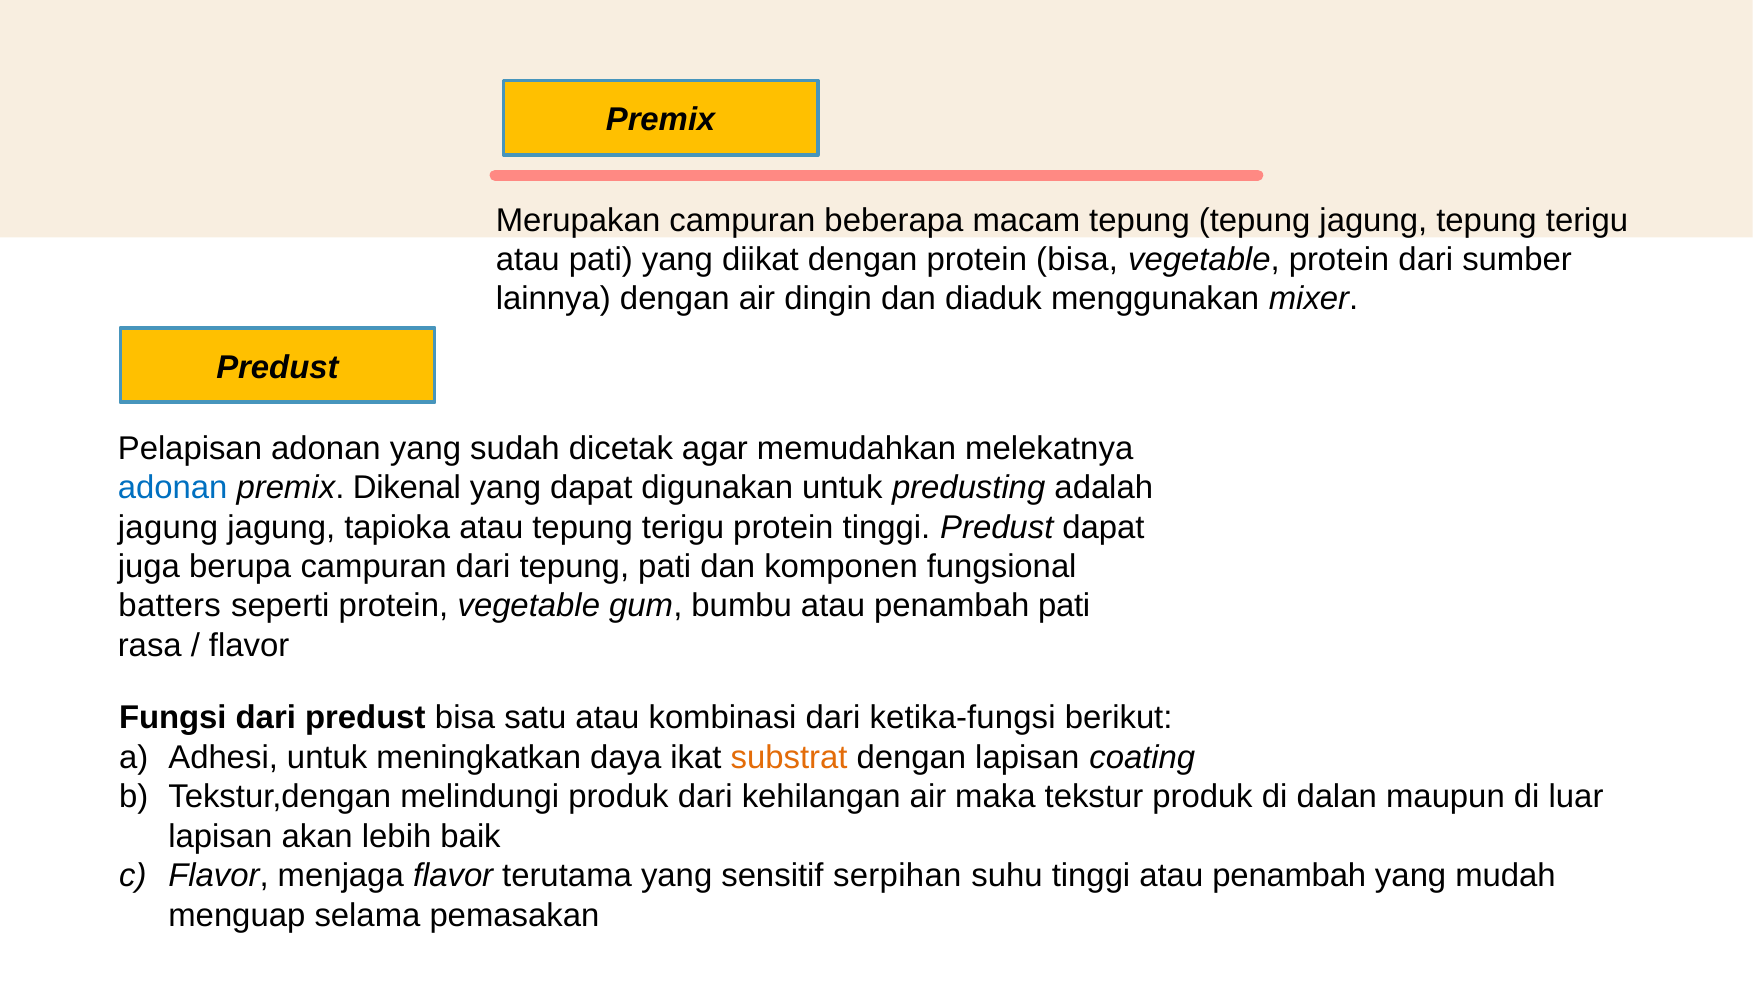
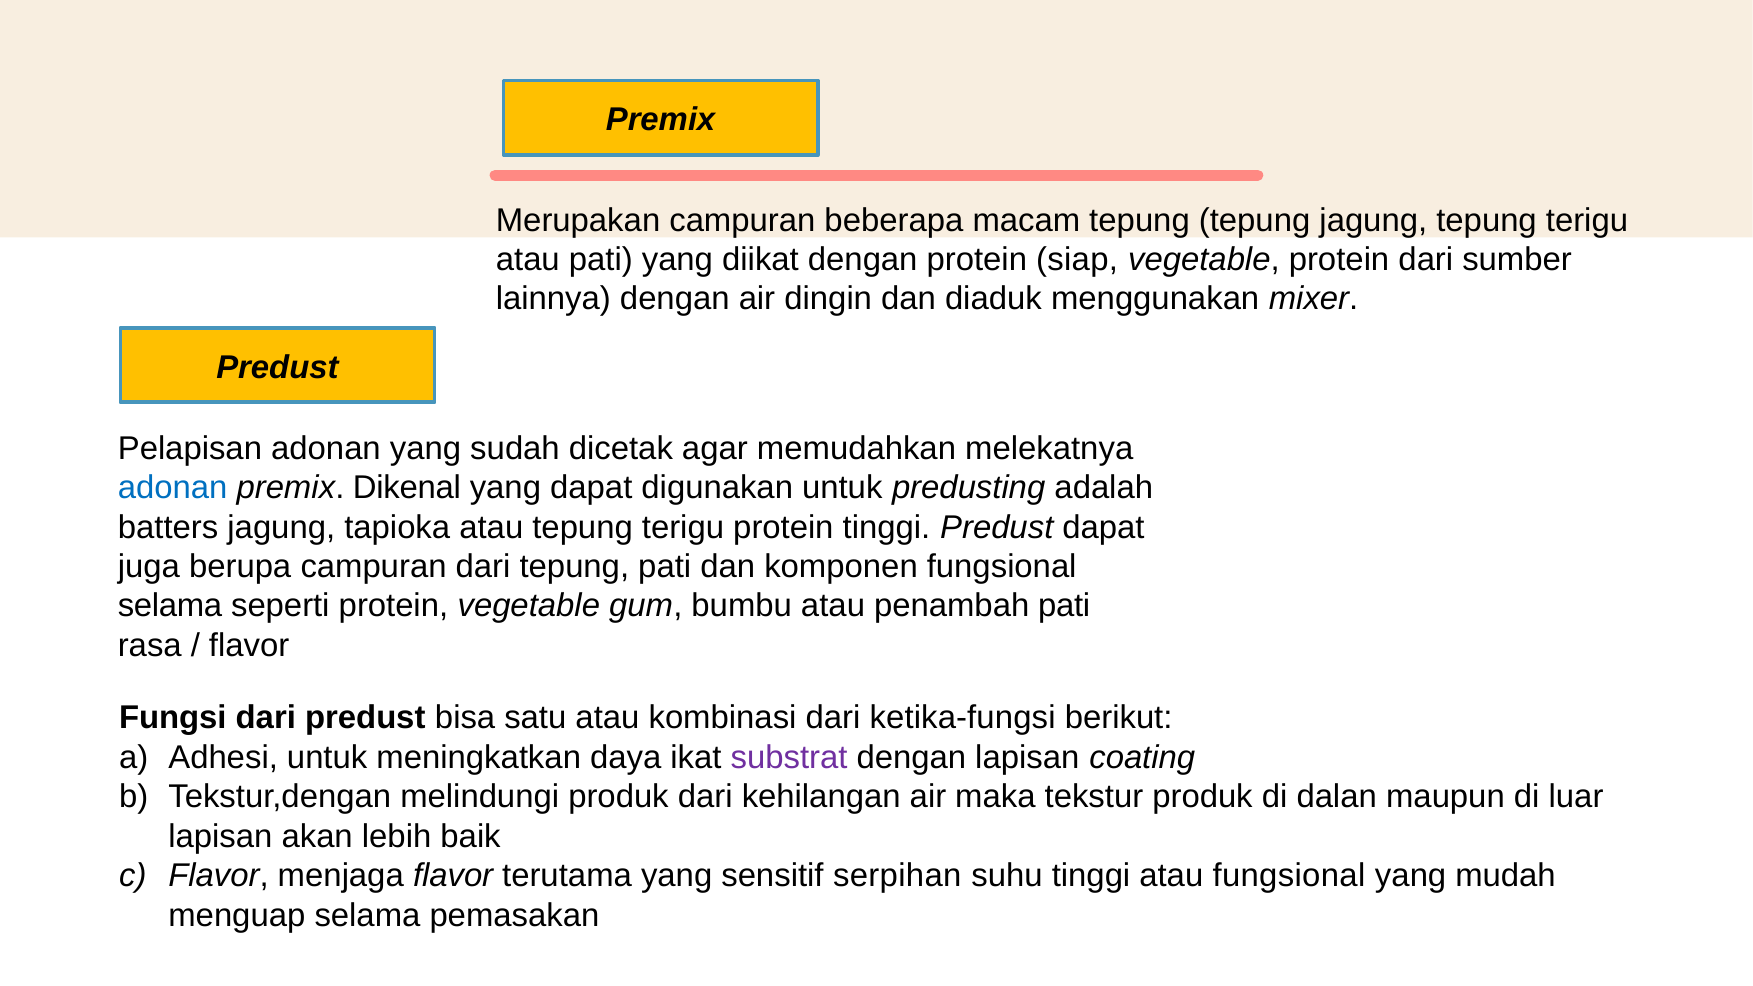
protein bisa: bisa -> siap (1077, 260)
jagung: jagung -> batters (168, 527)
batters: batters -> selama (170, 606)
substrat colour: orange -> purple (789, 758)
tinggi atau penambah: penambah -> fungsional (1289, 876)
